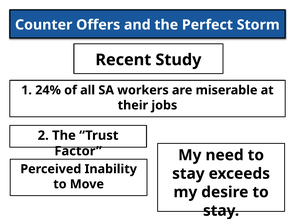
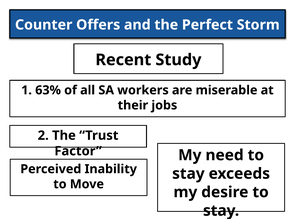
24%: 24% -> 63% (48, 90)
